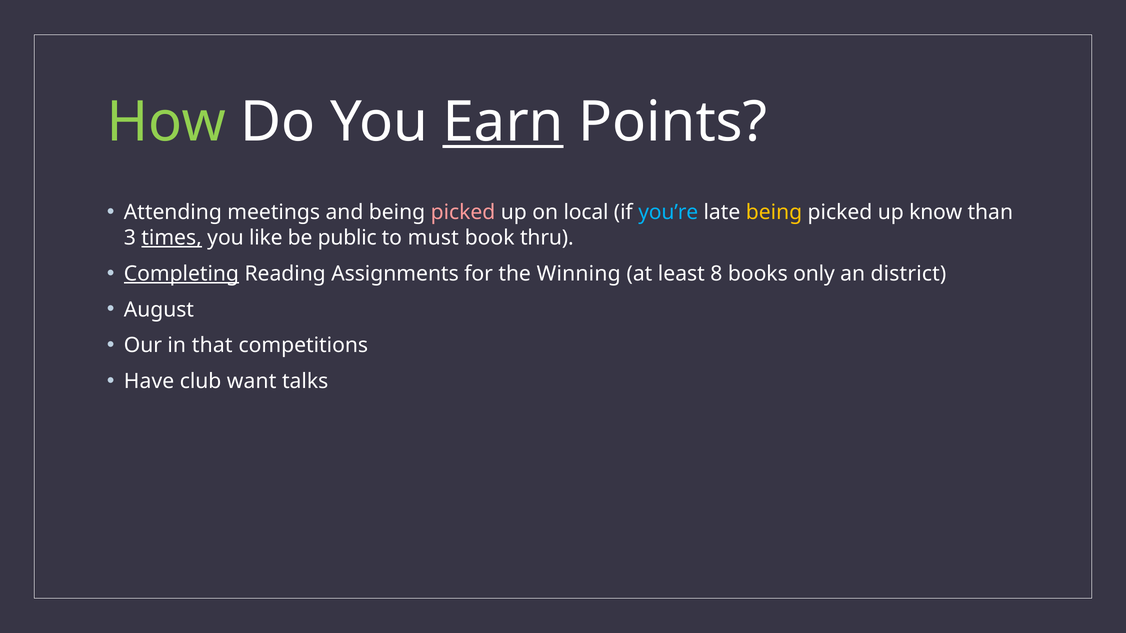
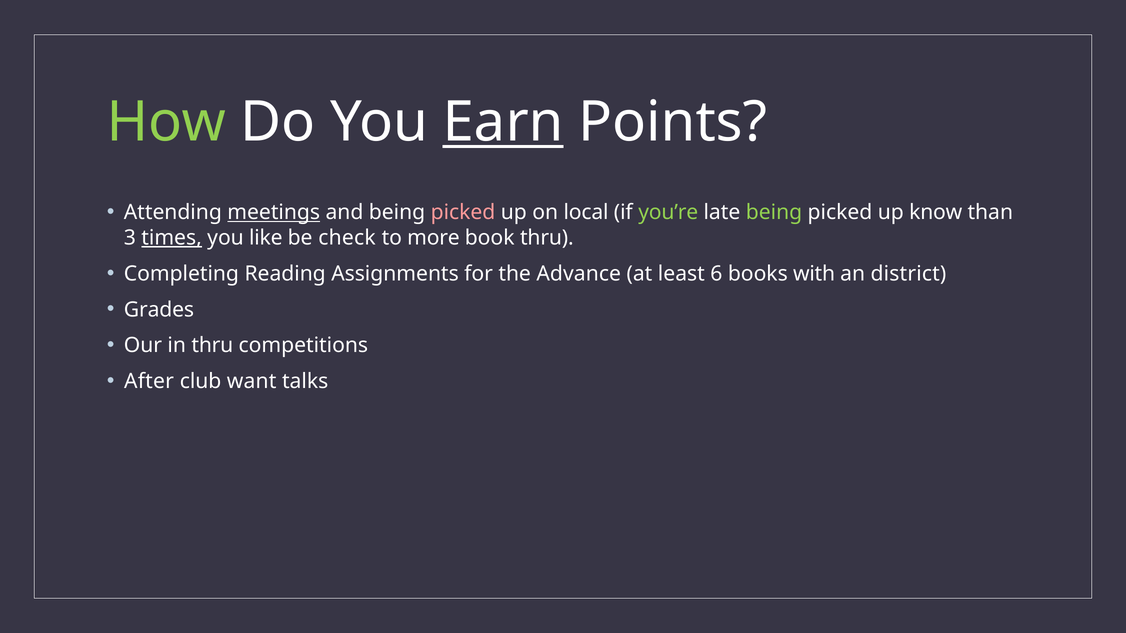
meetings underline: none -> present (274, 213)
you’re colour: light blue -> light green (668, 213)
being colour: yellow -> light green (774, 213)
public: public -> check (347, 238)
must: must -> more (433, 238)
Completing underline: present -> none (181, 274)
Winning: Winning -> Advance (579, 274)
8: 8 -> 6 (716, 274)
only: only -> with (814, 274)
August: August -> Grades (159, 310)
in that: that -> thru (212, 346)
Have: Have -> After (149, 382)
